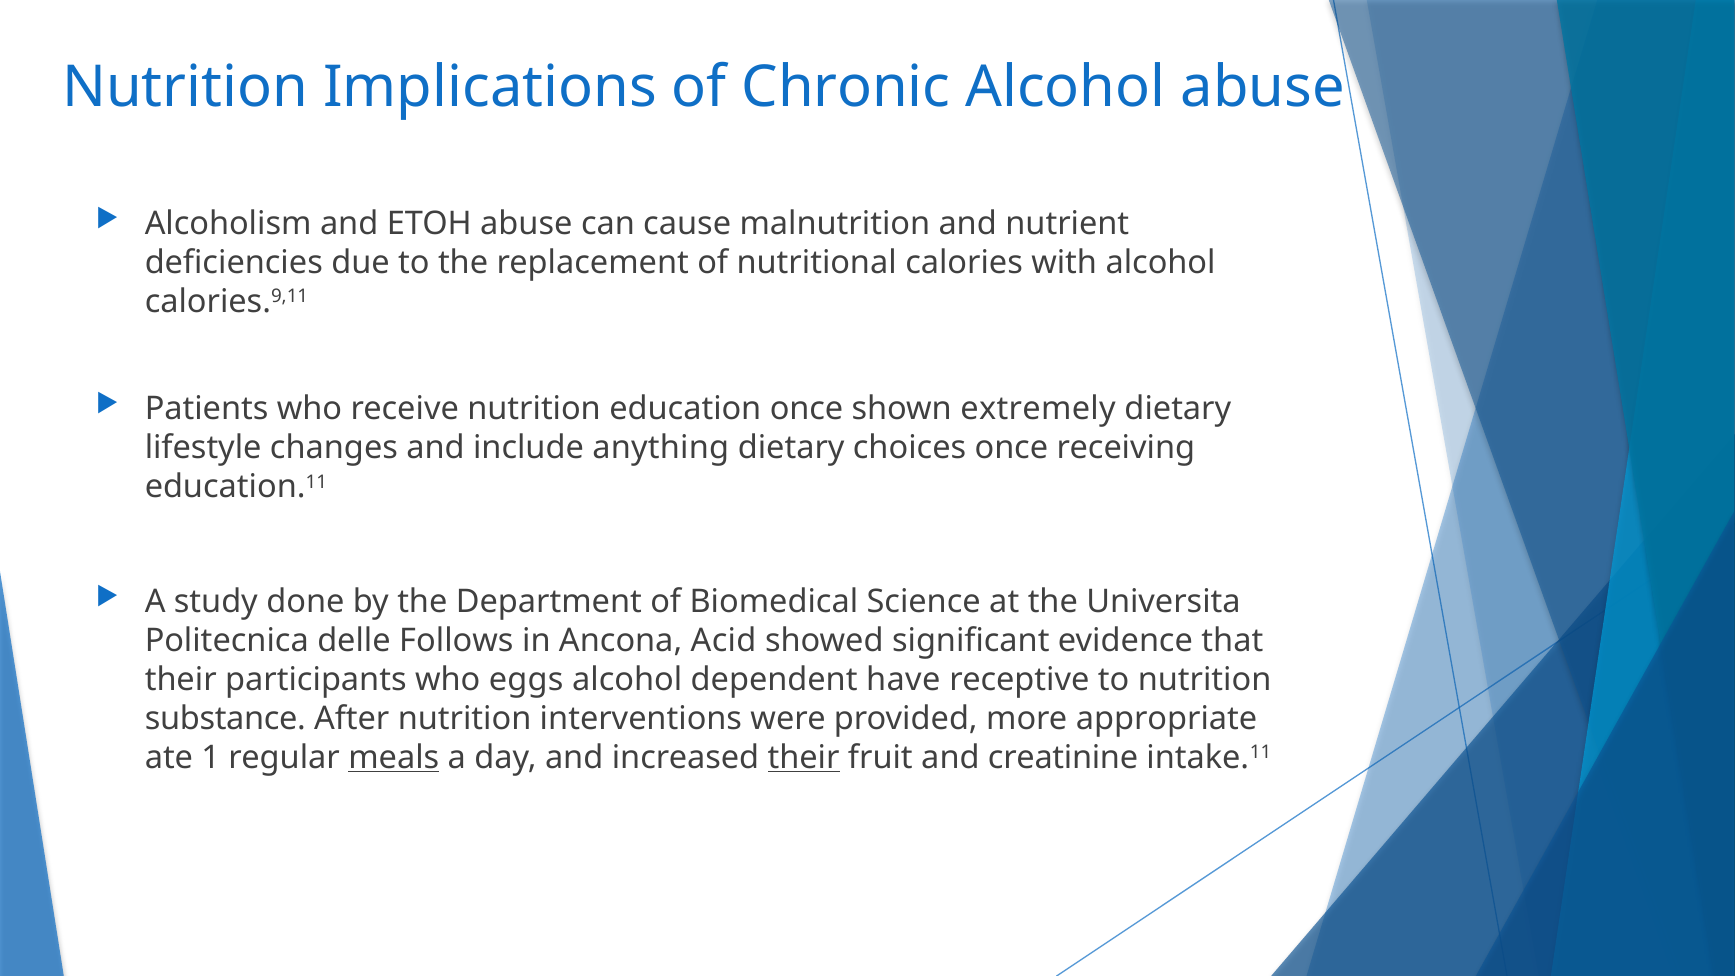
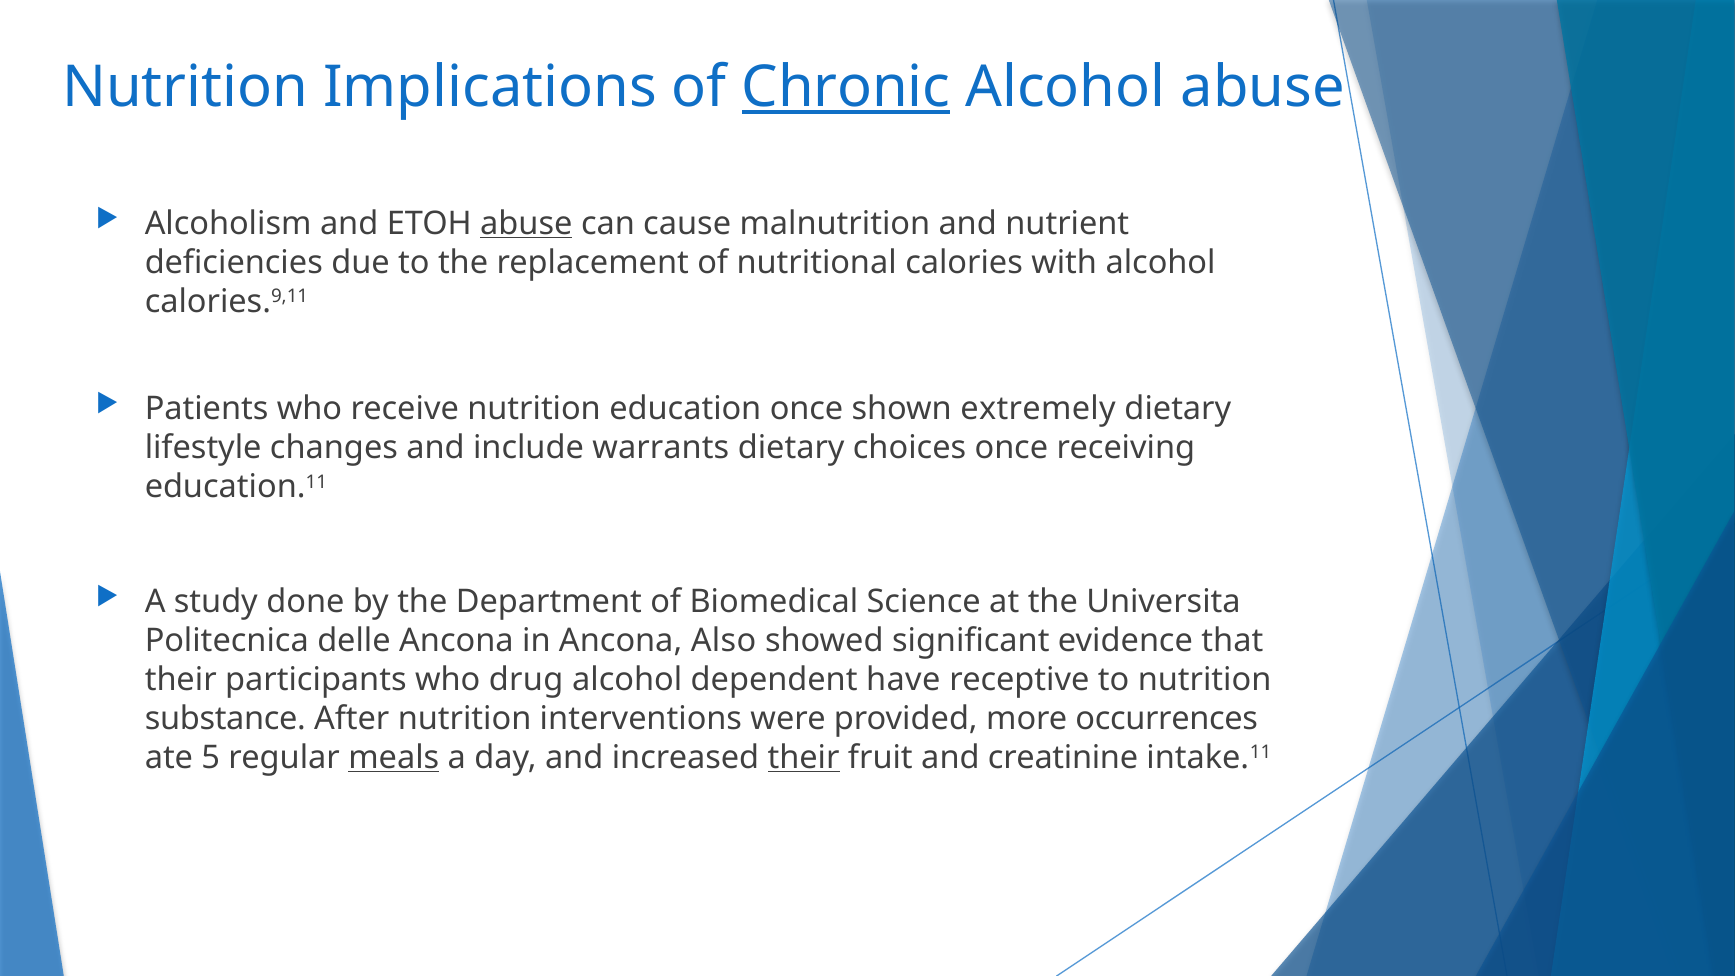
Chronic underline: none -> present (846, 87)
abuse underline: none -> present (526, 223)
anything: anything -> warrants (661, 448)
delle Follows: Follows -> Ancona (456, 640)
Acid: Acid -> Also (724, 640)
eggs: eggs -> drug (526, 679)
appropriate: appropriate -> occurrences (1167, 718)
1: 1 -> 5 (211, 757)
